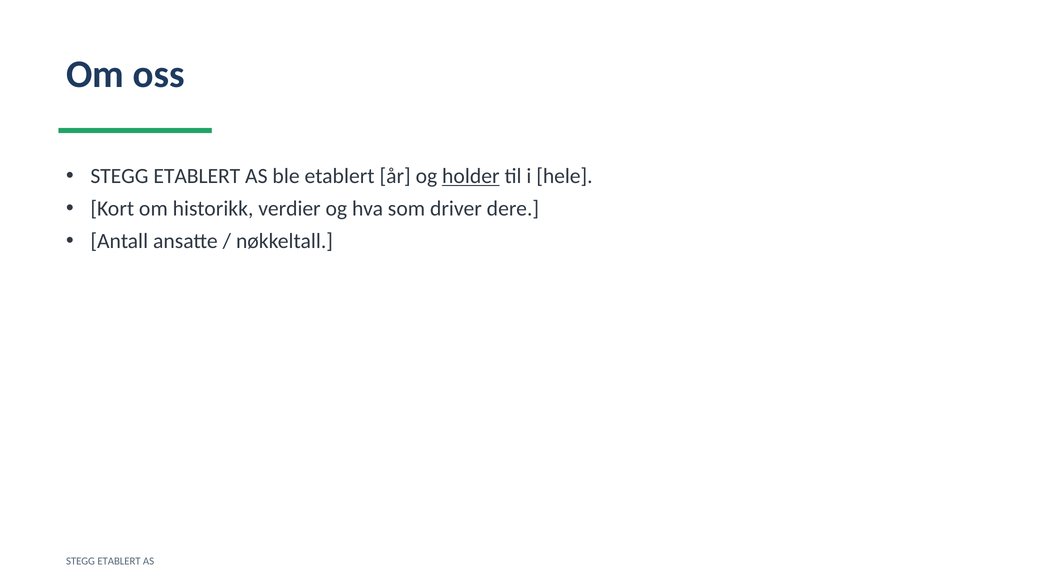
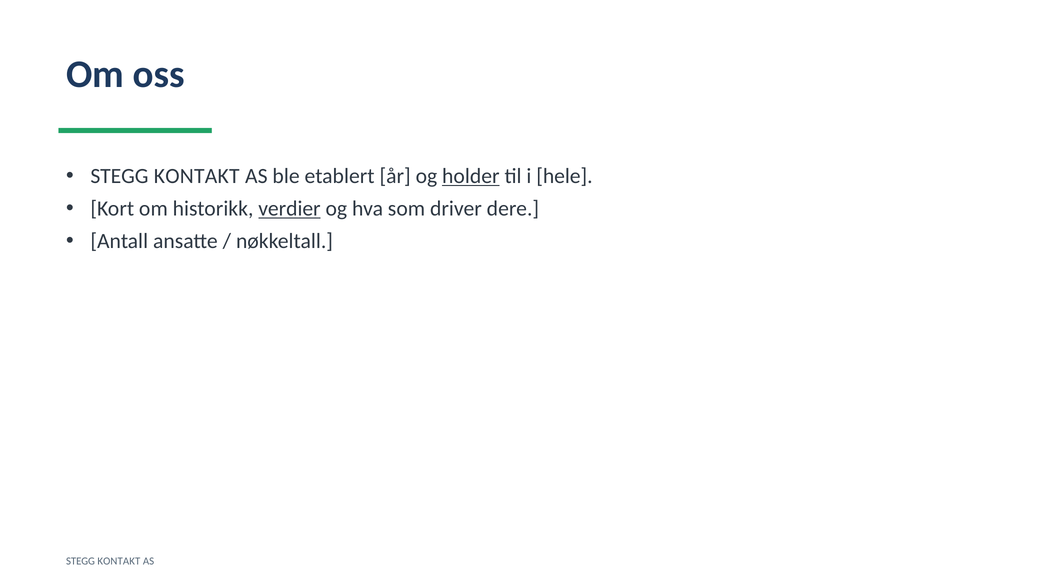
ETABLERT: ETABLERT -> KONTAKT (197, 176)
verdier underline: none -> present (289, 208)
ETABLERT: ETABLERT -> KONTAKT (119, 561)
